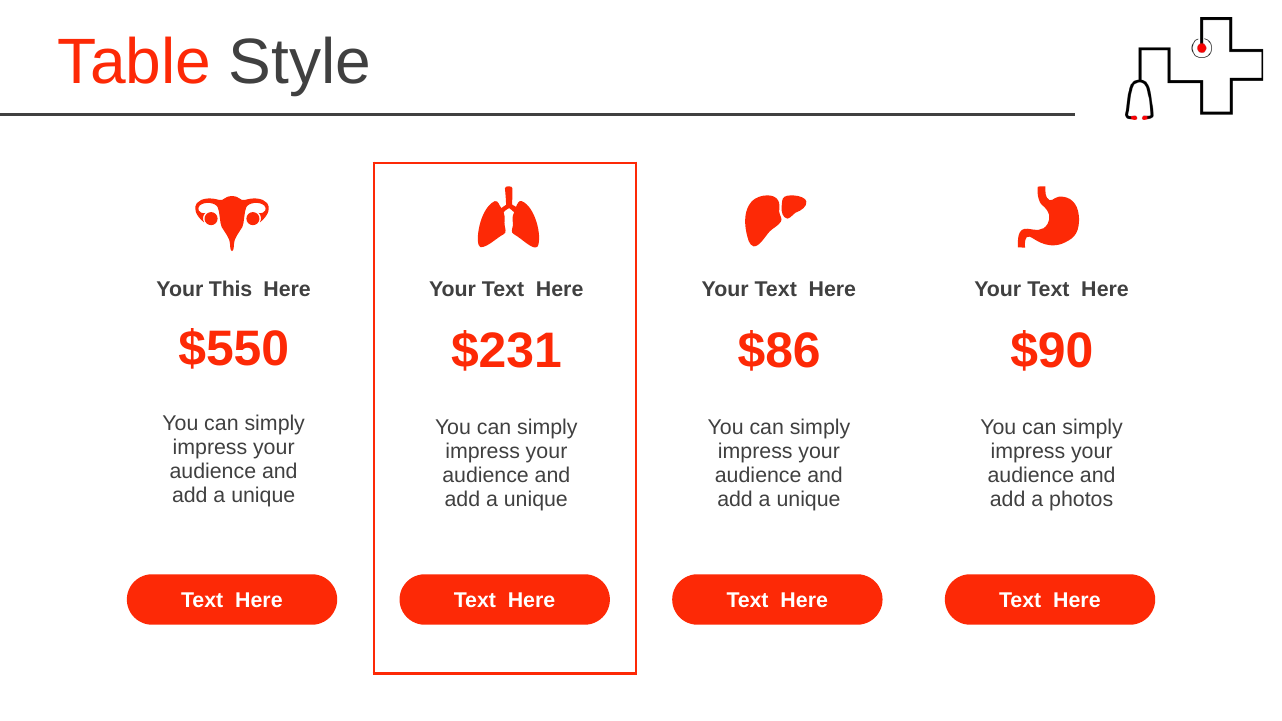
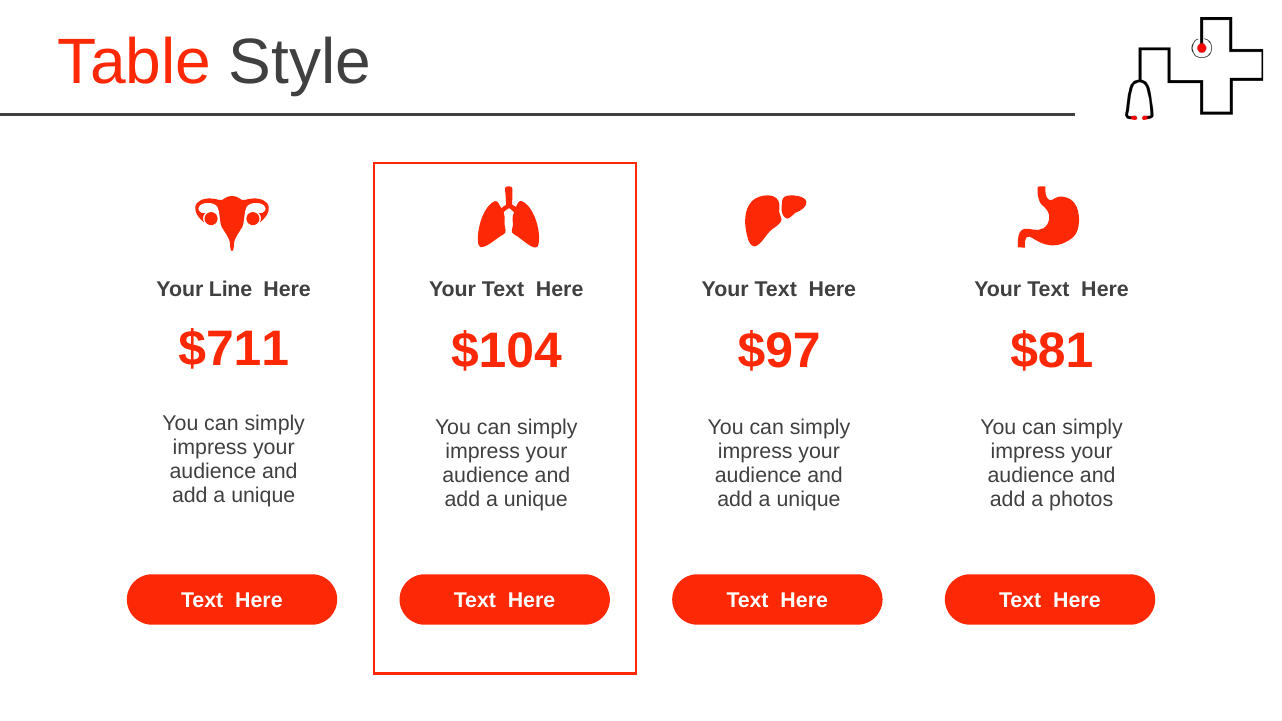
This: This -> Line (231, 290)
$550: $550 -> $711 (234, 349)
$231: $231 -> $104 (506, 352)
$86: $86 -> $97 (779, 352)
$90: $90 -> $81 (1052, 352)
